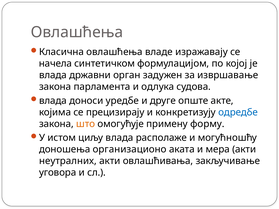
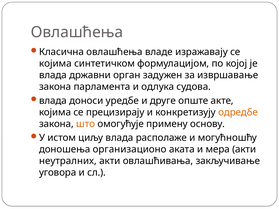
начела: начела -> којима (55, 64)
одредбе colour: blue -> orange (238, 112)
форму: форму -> основу (208, 124)
